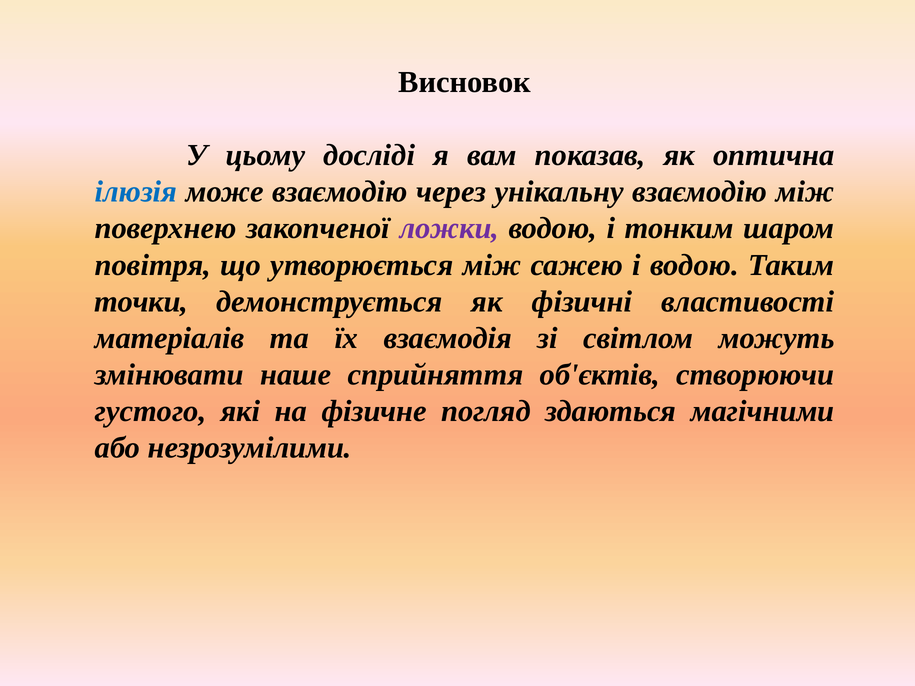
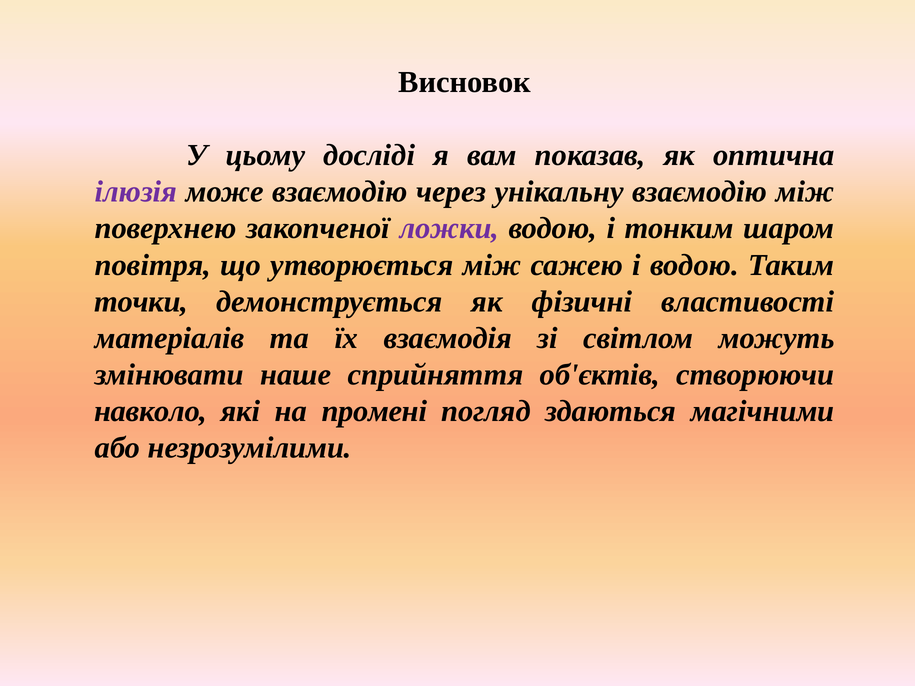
ілюзія colour: blue -> purple (136, 192)
густого: густого -> навколо (151, 411)
фізичне: фізичне -> промені (374, 411)
